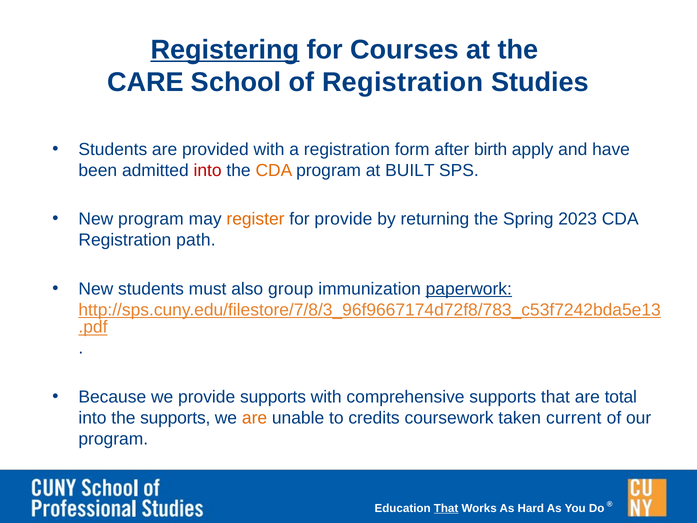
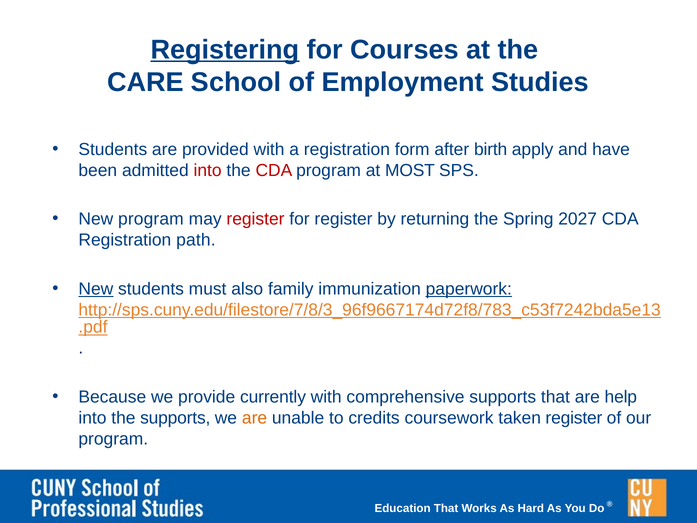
of Registration: Registration -> Employment (403, 82)
CDA colour: orange -> red (274, 170)
BUILT: BUILT -> MOST (410, 170)
register colour: orange -> red (255, 219)
for provide: provide -> register (344, 219)
2023: 2023 -> 2027 (578, 219)
New underline: none -> present (96, 289)
group: group -> family (291, 289)
provide supports: supports -> currently (273, 397)
total: total -> help (621, 397)
taken current: current -> register (574, 418)
That underline: present -> none (446, 508)
